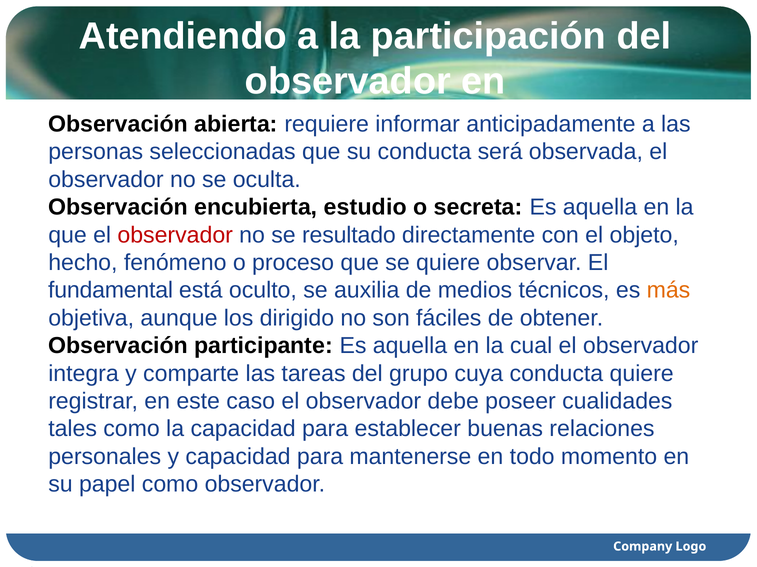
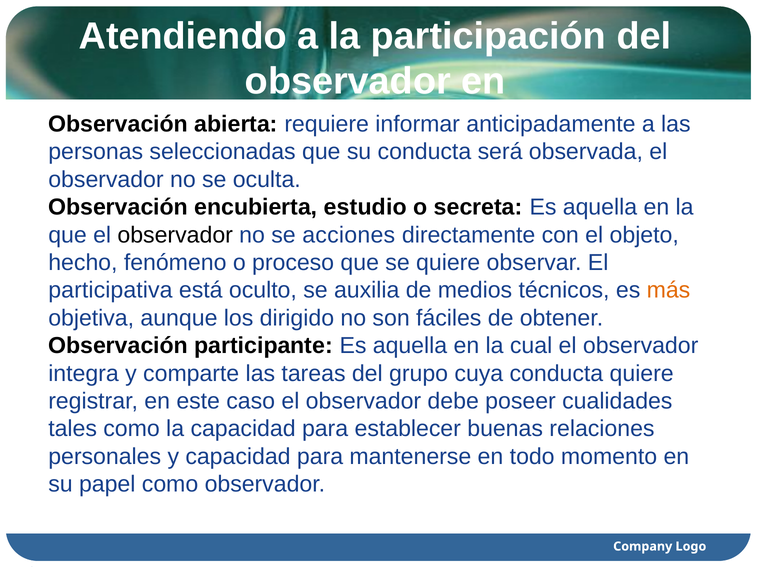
observador colour: red -> black (175, 235)
resultado: resultado -> acciones (349, 235)
fundamental: fundamental -> participativa (110, 291)
